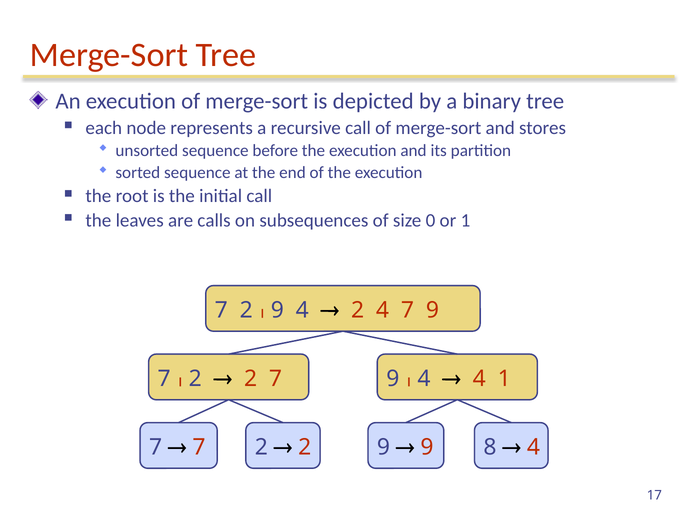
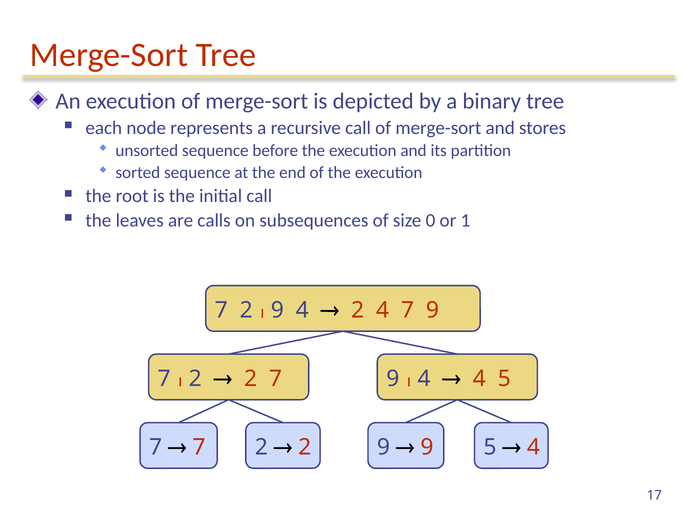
4 1: 1 -> 5 (504, 379)
9 8: 8 -> 5 (490, 447)
